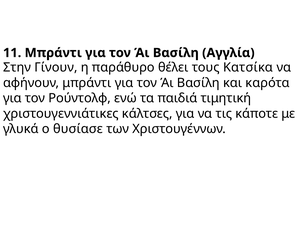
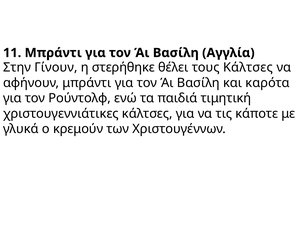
παράθυρο: παράθυρο -> στερήθηκε (123, 67)
τους Κατσίκα: Κατσίκα -> Κάλτσες (248, 67)
θυσίασε: θυσίασε -> κρεμούν (78, 129)
